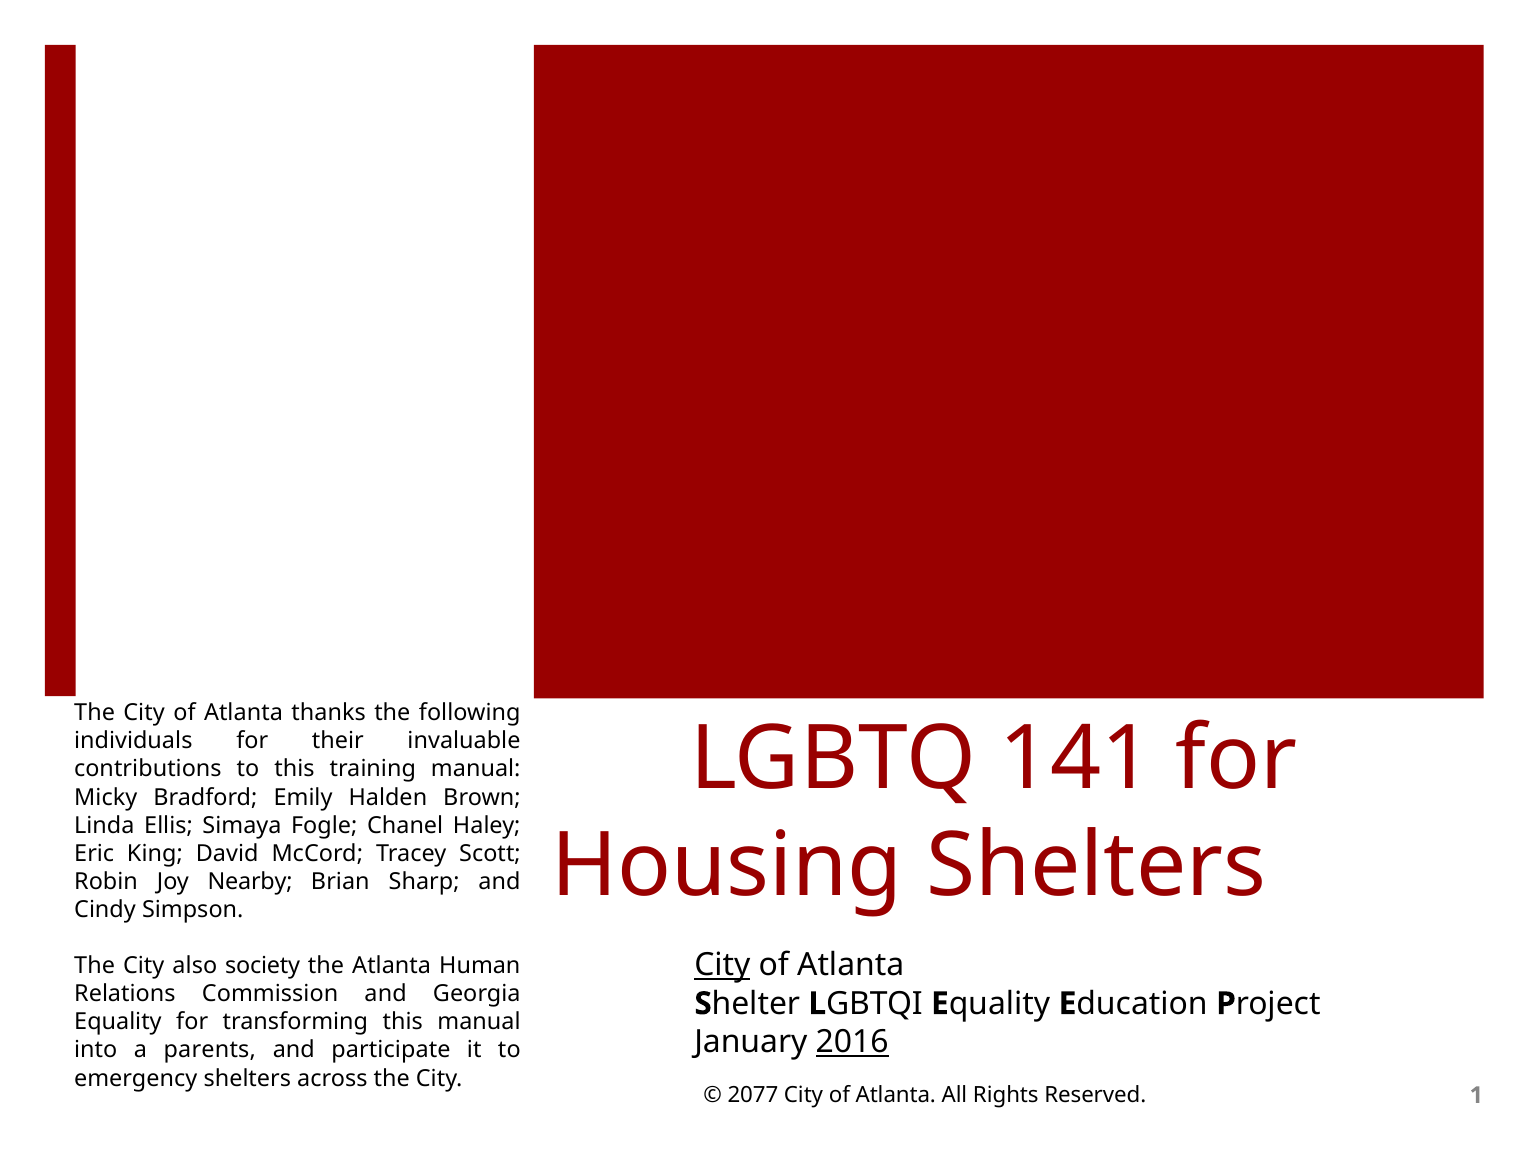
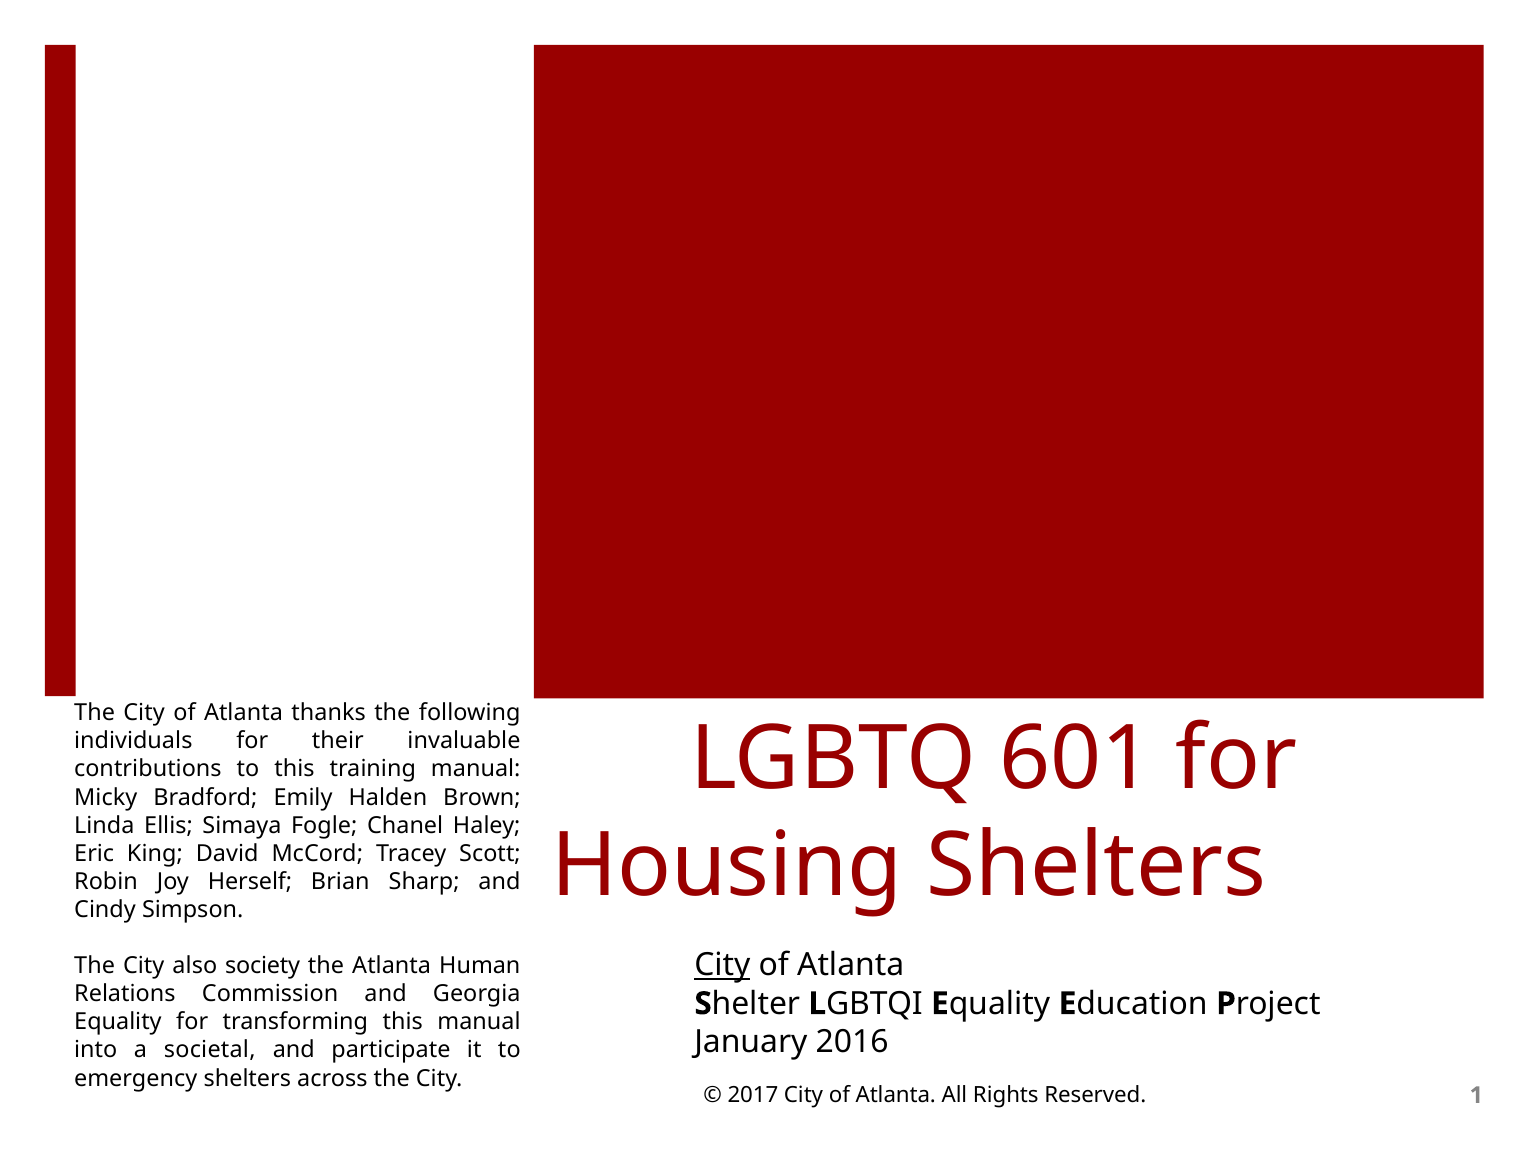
141: 141 -> 601 (1076, 759)
Nearby: Nearby -> Herself (250, 882)
2016 underline: present -> none (852, 1042)
parents: parents -> societal (210, 1050)
2077: 2077 -> 2017 (753, 1095)
